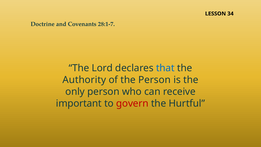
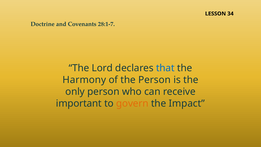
Authority: Authority -> Harmony (84, 80)
govern colour: red -> orange (132, 103)
Hurtful: Hurtful -> Impact (187, 103)
